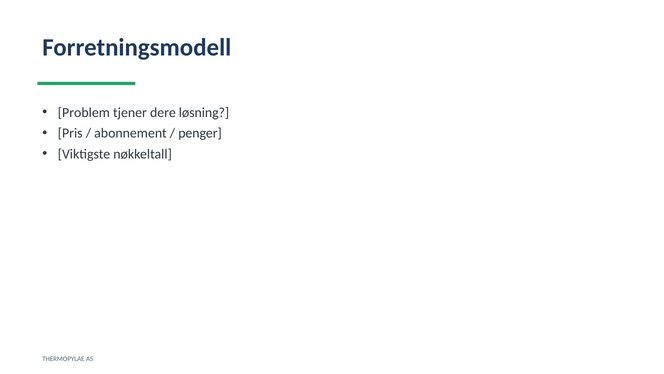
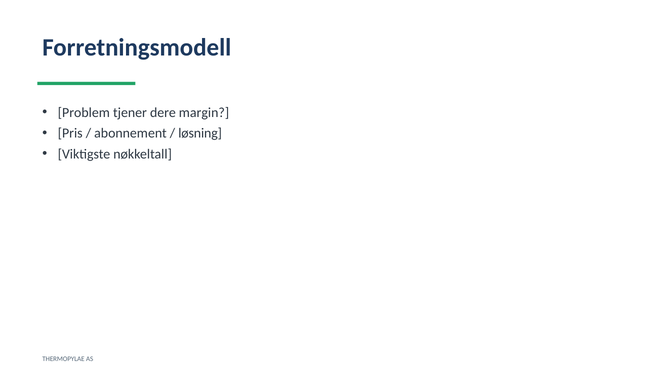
løsning: løsning -> margin (204, 112)
penger: penger -> løsning (200, 133)
